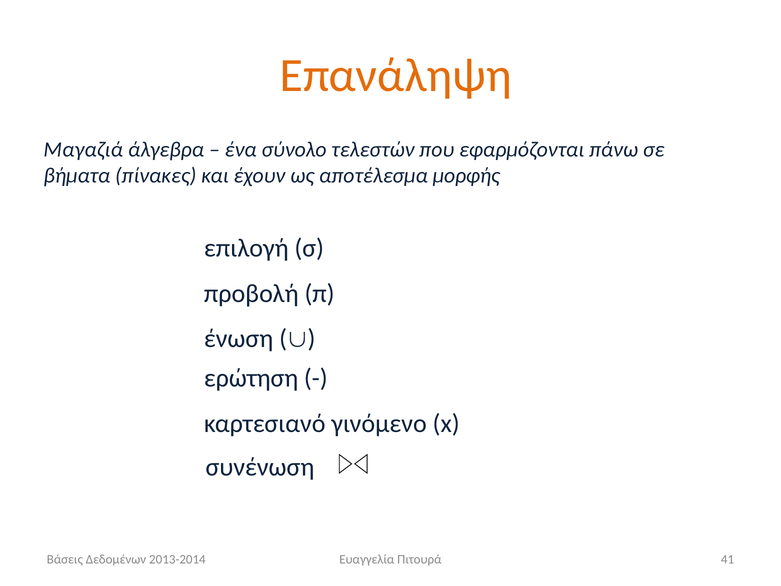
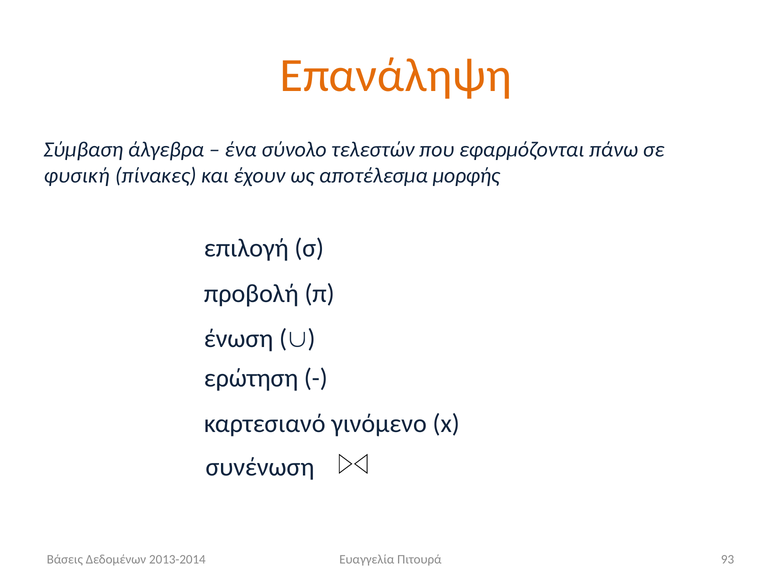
Μαγαζιά: Μαγαζιά -> Σύμβαση (83, 150)
βήματα: βήματα -> φυσική (77, 176)
41: 41 -> 93 (728, 559)
